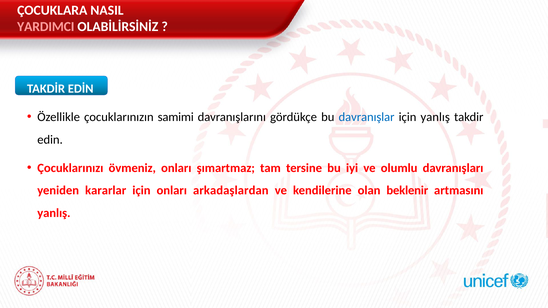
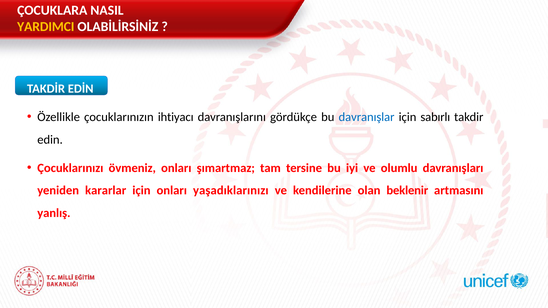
YARDIMCI colour: pink -> yellow (46, 27)
samimi: samimi -> ihtiyacı (176, 117)
için yanlış: yanlış -> sabırlı (435, 117)
arkadaşlardan: arkadaşlardan -> yaşadıklarınızı (231, 191)
